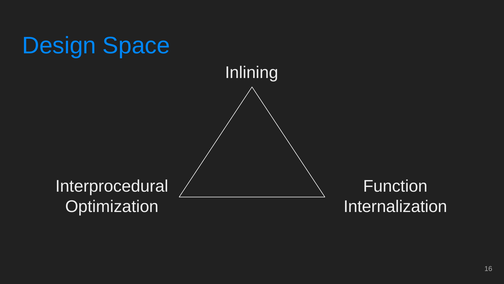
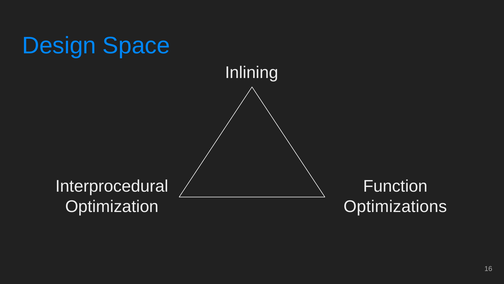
Internalization: Internalization -> Optimizations (395, 206)
